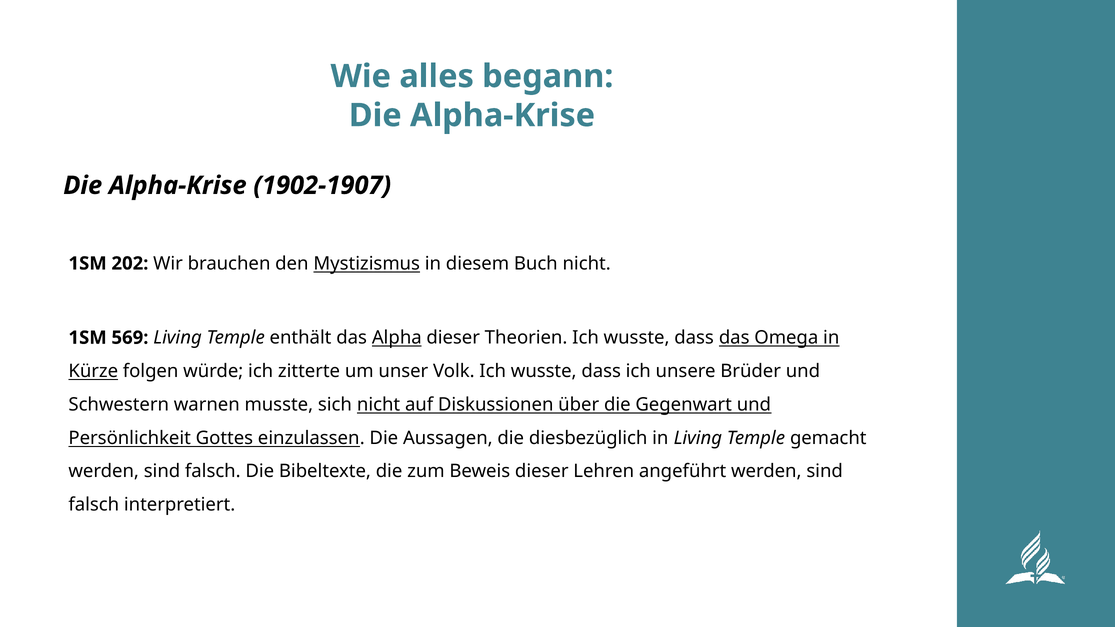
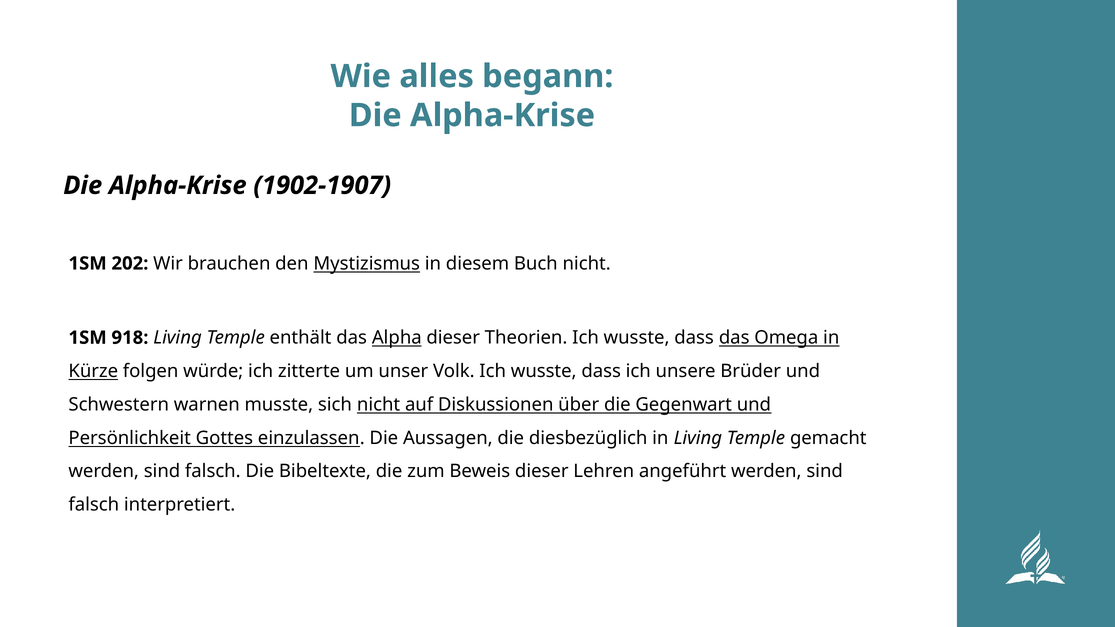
569: 569 -> 918 (130, 338)
